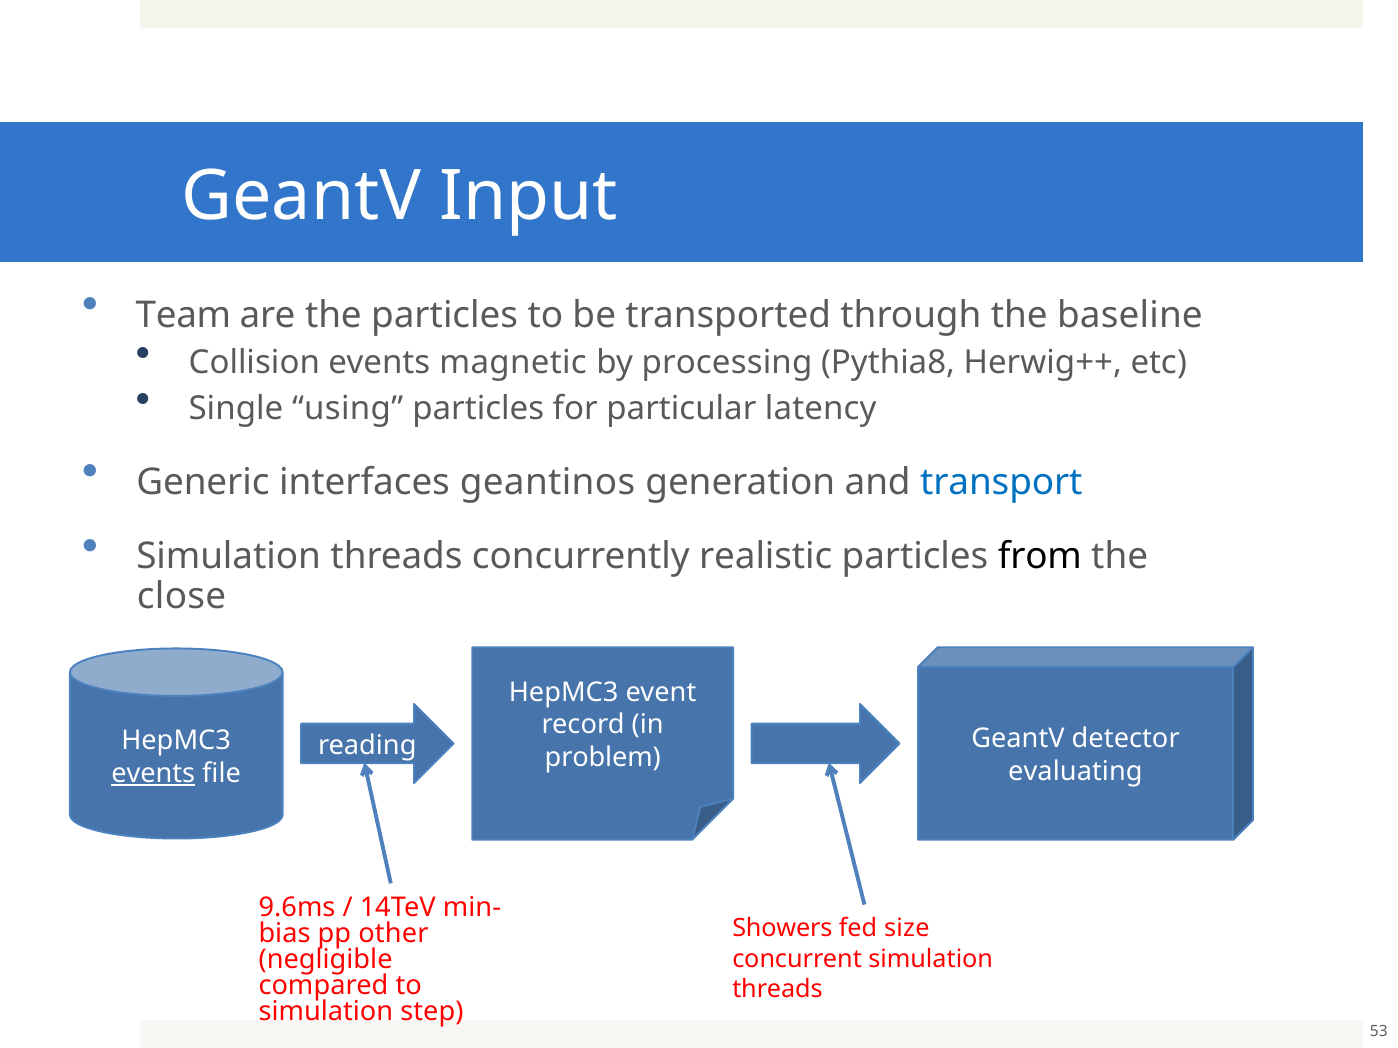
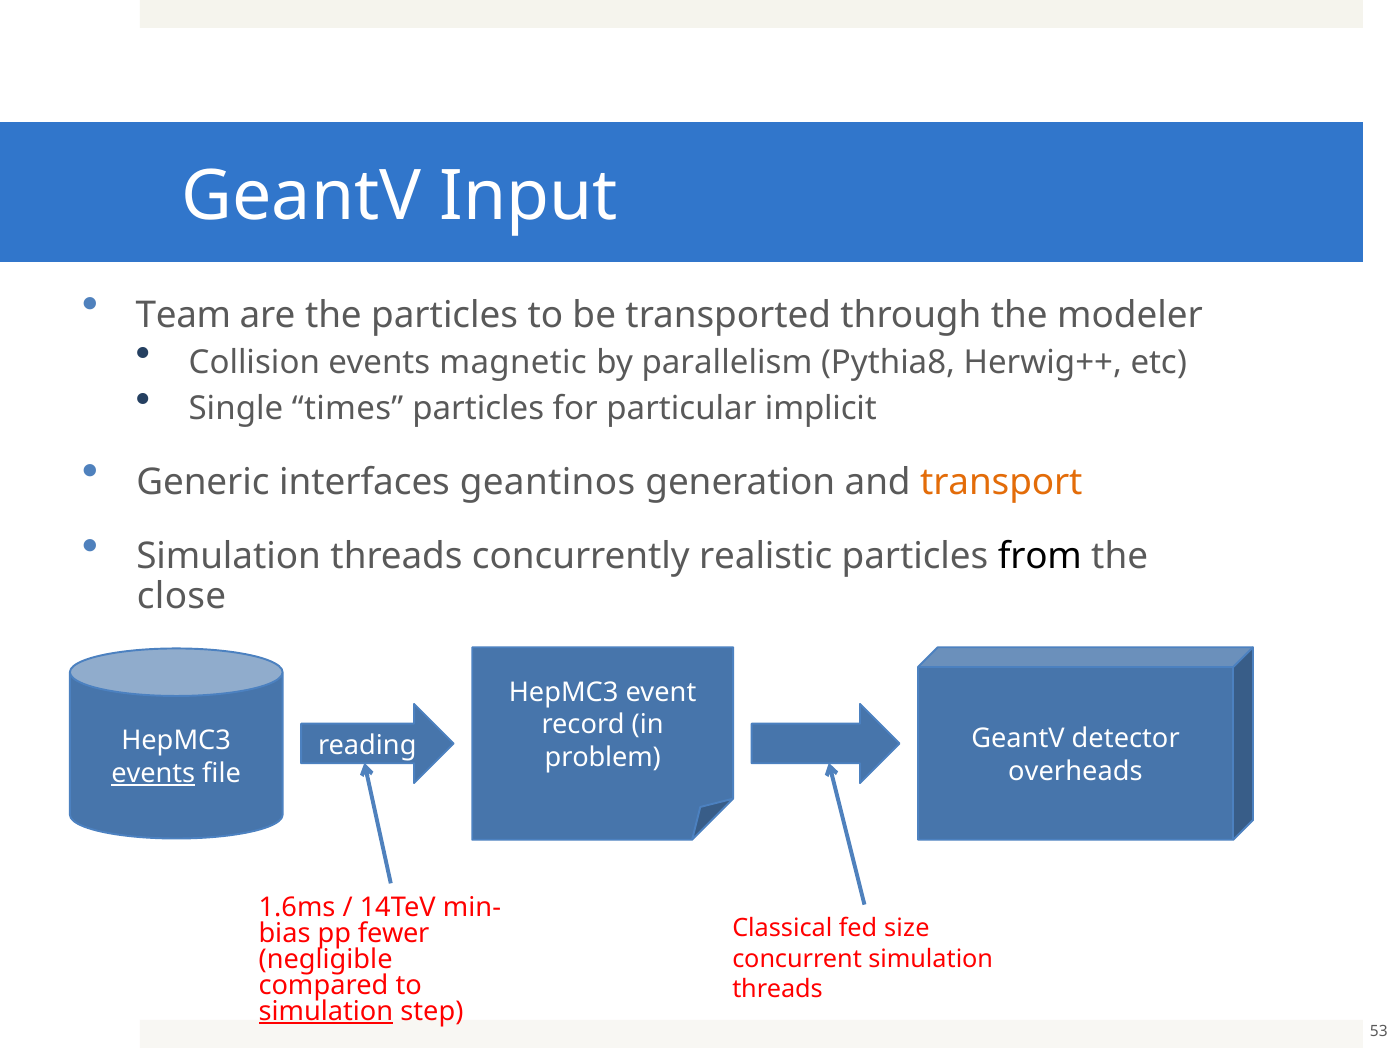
baseline: baseline -> modeler (1130, 315)
processing: processing -> parallelism (727, 363)
using: using -> times (348, 409)
latency: latency -> implicit (821, 409)
transport colour: blue -> orange (1001, 482)
evaluating: evaluating -> overheads (1075, 772)
9.6ms: 9.6ms -> 1.6ms (297, 908)
Showers: Showers -> Classical (782, 929)
other: other -> fewer (394, 934)
simulation underline: none -> present (326, 1012)
